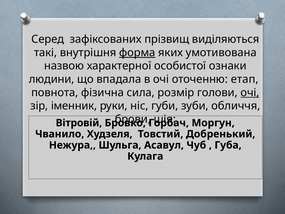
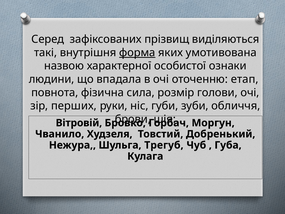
очі underline: present -> none (250, 92)
іменник: іменник -> перших (74, 106)
Асавул: Асавул -> Трегуб (164, 145)
